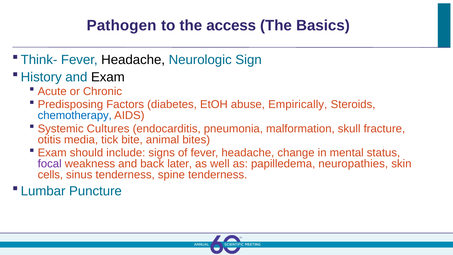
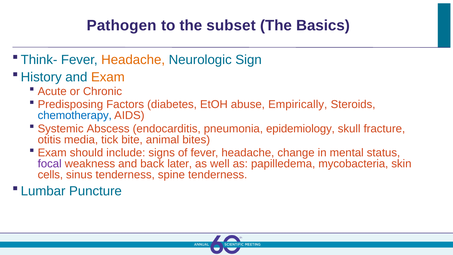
access: access -> subset (231, 26)
Headache colour: black -> orange (133, 60)
Exam colour: black -> orange (108, 77)
Cultures: Cultures -> Abscess (108, 129)
malformation: malformation -> epidemiology (300, 129)
neuropathies: neuropathies -> mycobacteria (353, 164)
